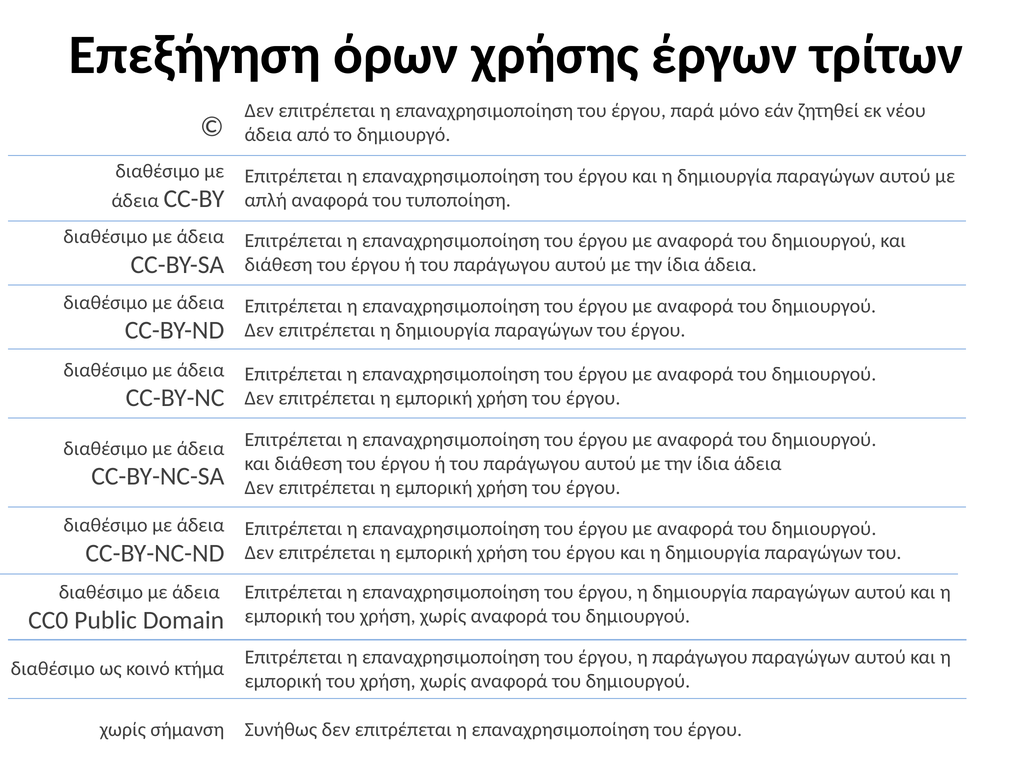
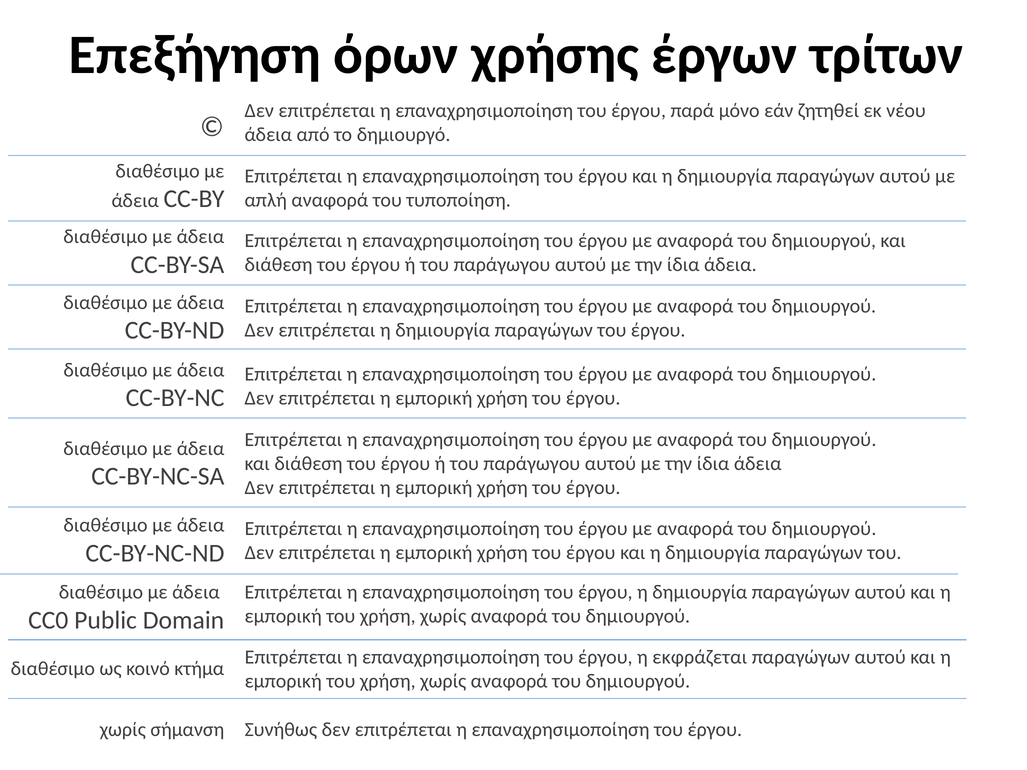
η παράγωγου: παράγωγου -> εκφράζεται (700, 657)
